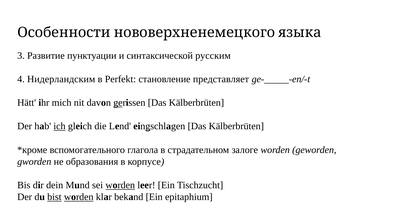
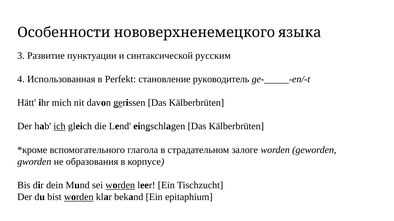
Нидерландским: Нидерландским -> Использованная (61, 79)
представляет: представляет -> руководитель (221, 79)
bist underline: present -> none (54, 198)
